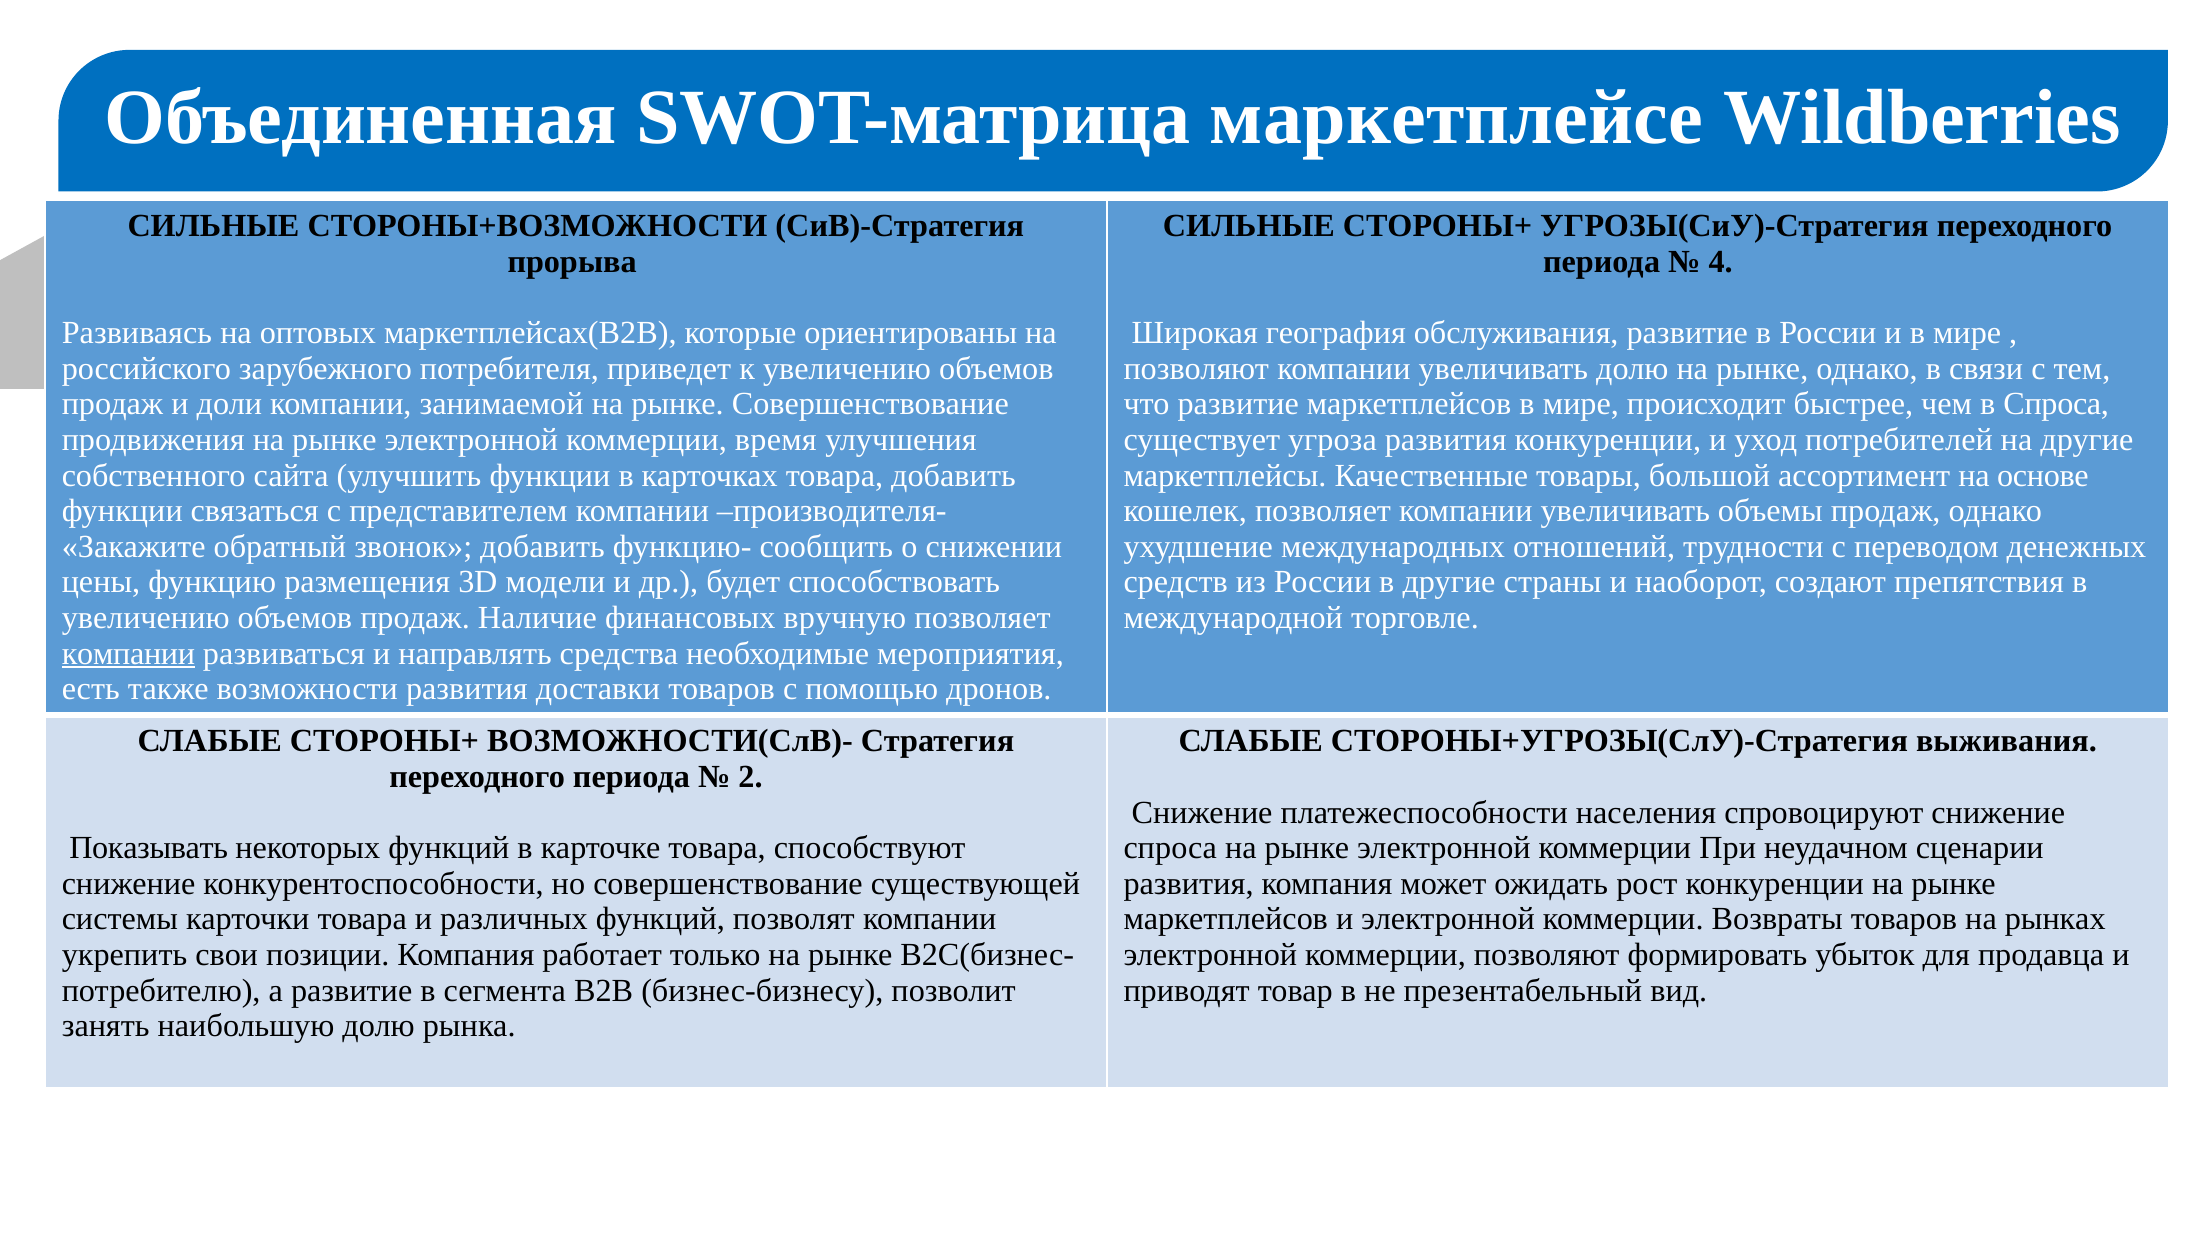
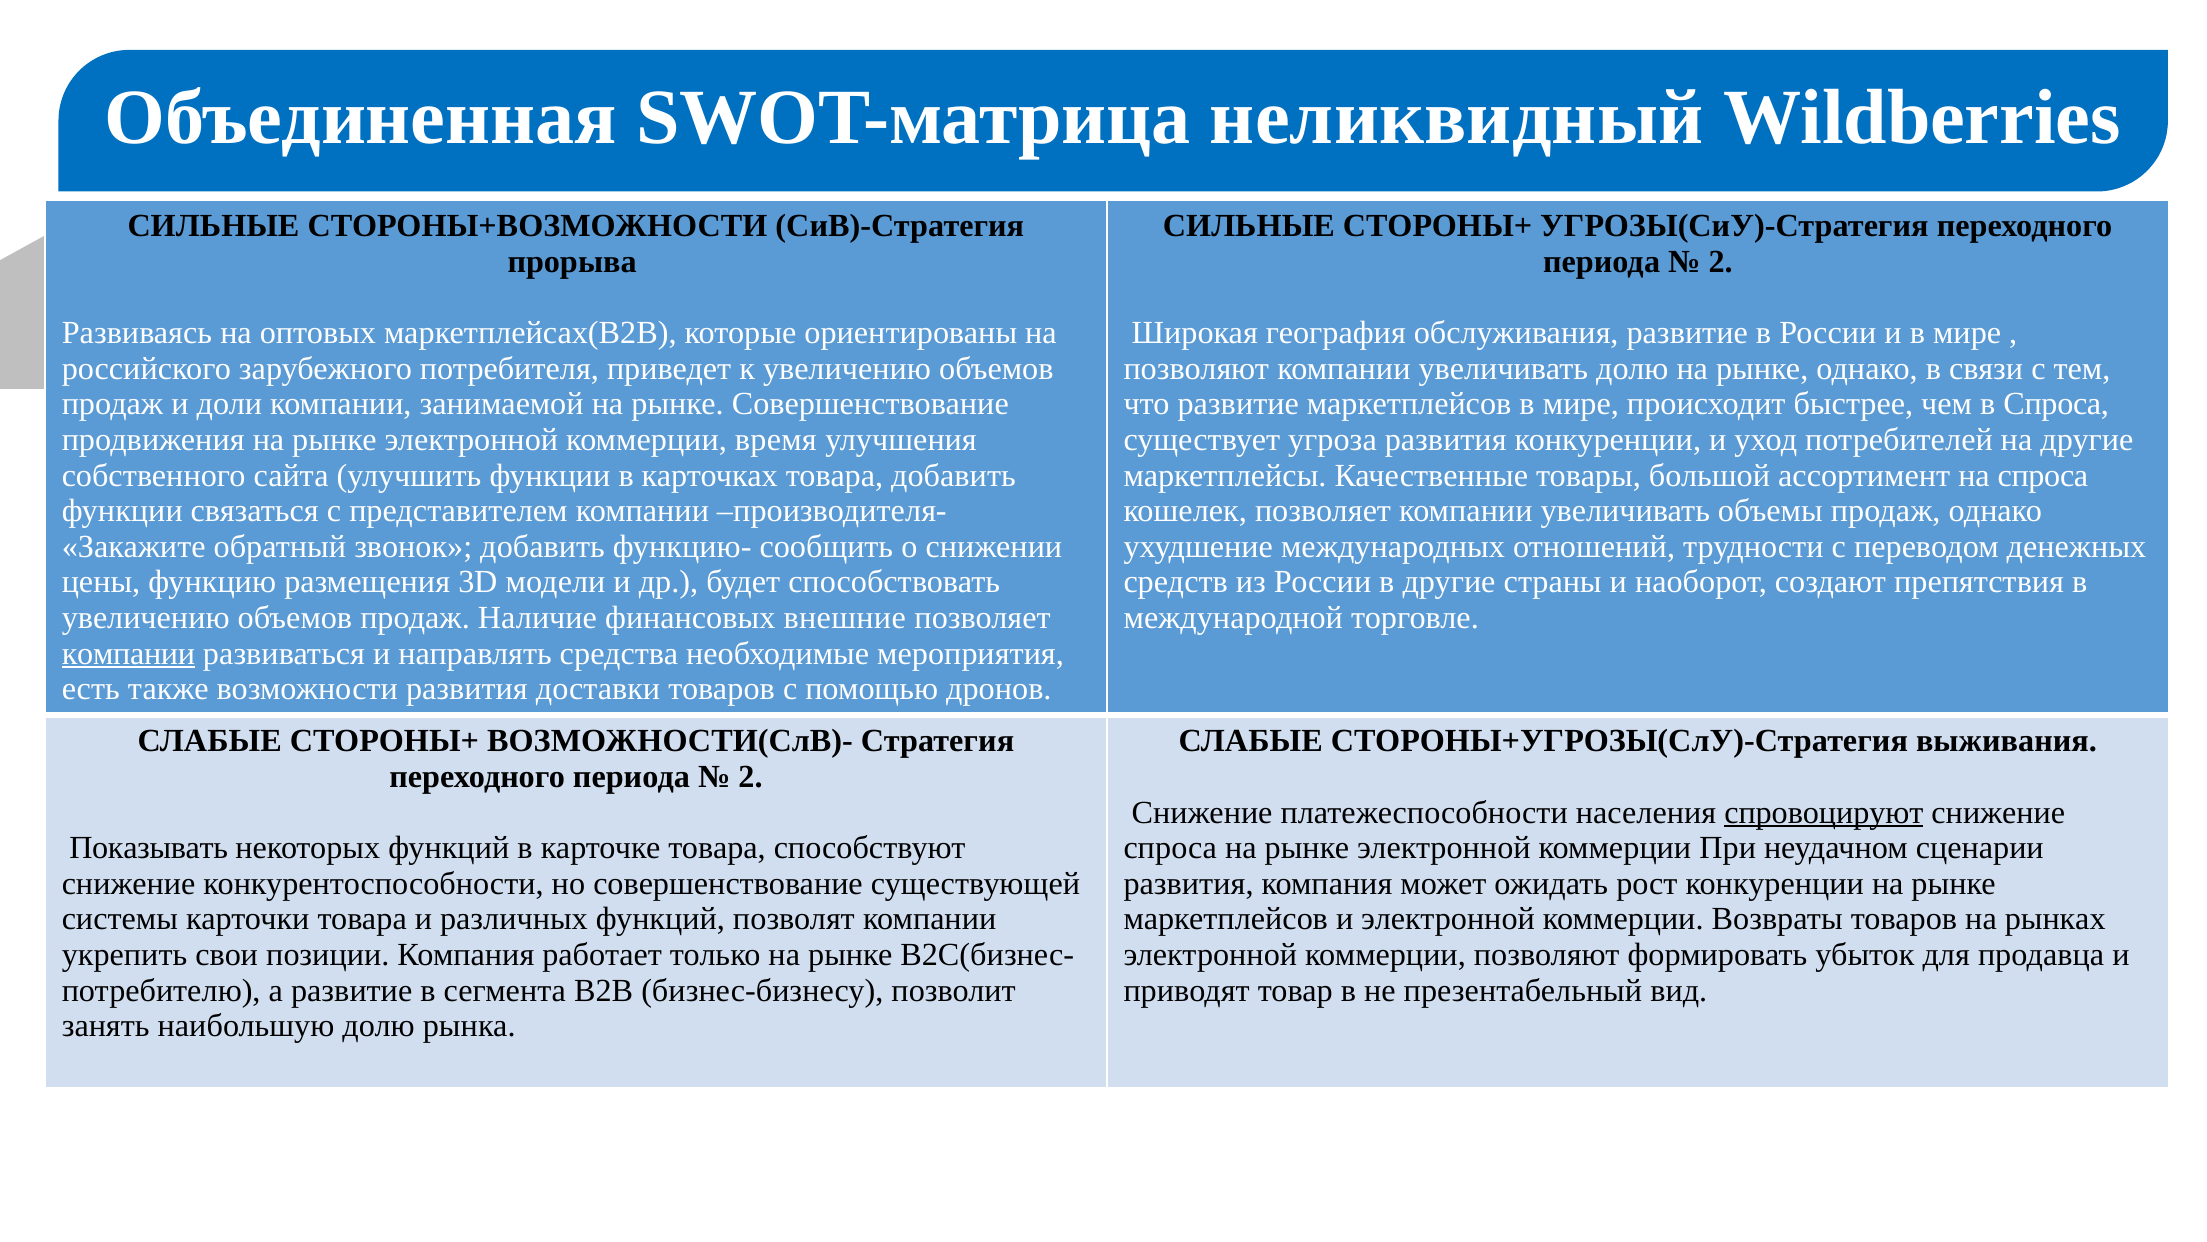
маркетплейсе: маркетплейсе -> неликвидный (1457, 118)
4: 4 -> 2 (1721, 262)
на основе: основе -> спроса (2043, 475)
вручную: вручную -> внешние (845, 618)
спровоцируют underline: none -> present (1824, 812)
